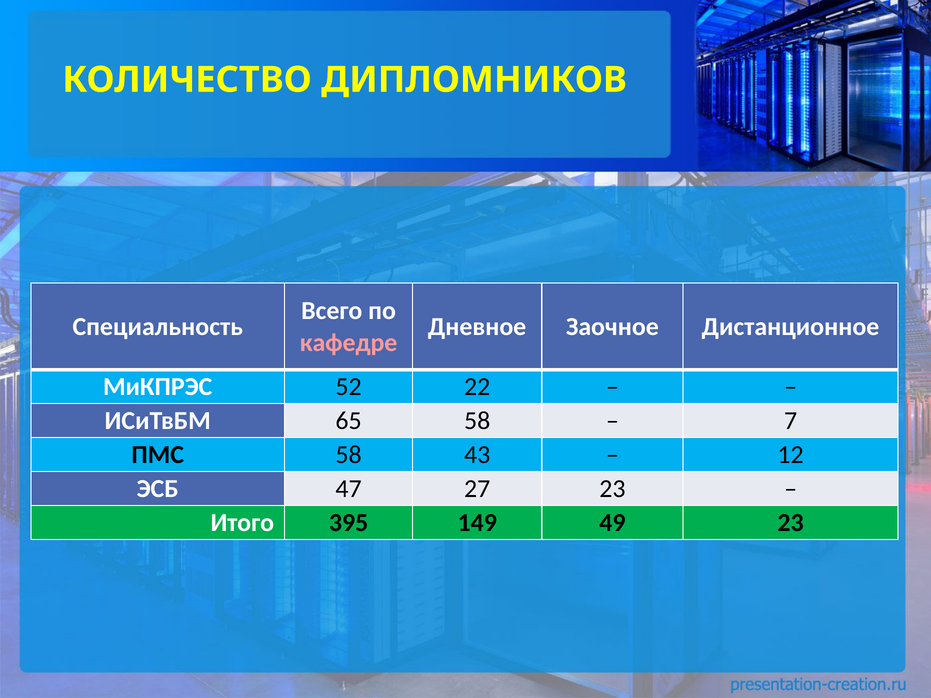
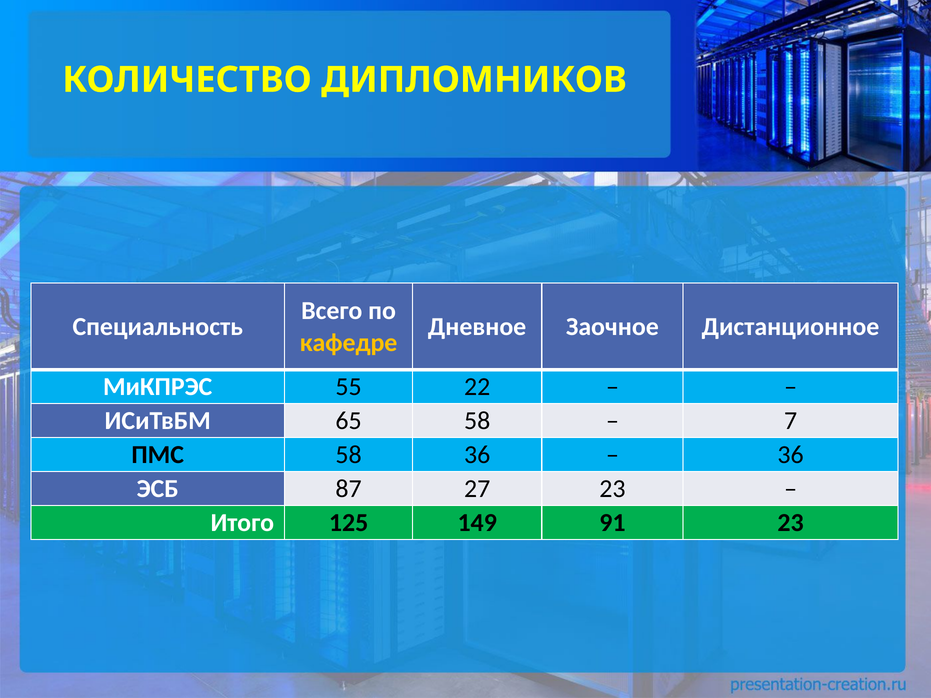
кафедре colour: pink -> yellow (349, 343)
52: 52 -> 55 (349, 387)
58 43: 43 -> 36 (477, 455)
12: 12 -> 36 (791, 455)
47: 47 -> 87 (349, 489)
395: 395 -> 125 (349, 523)
49: 49 -> 91 (612, 523)
